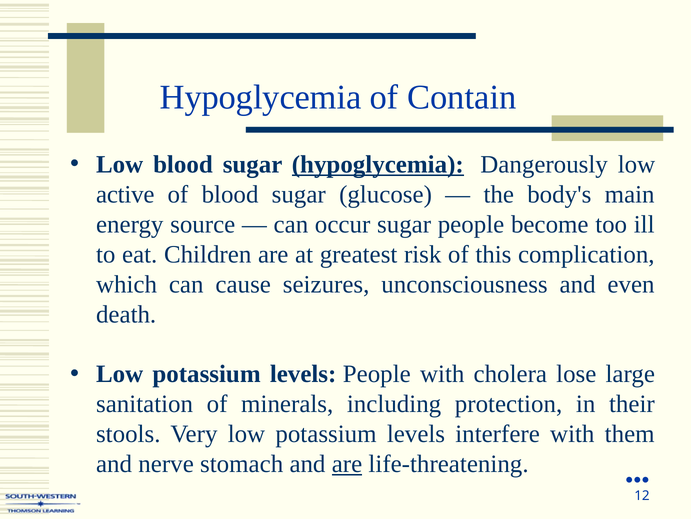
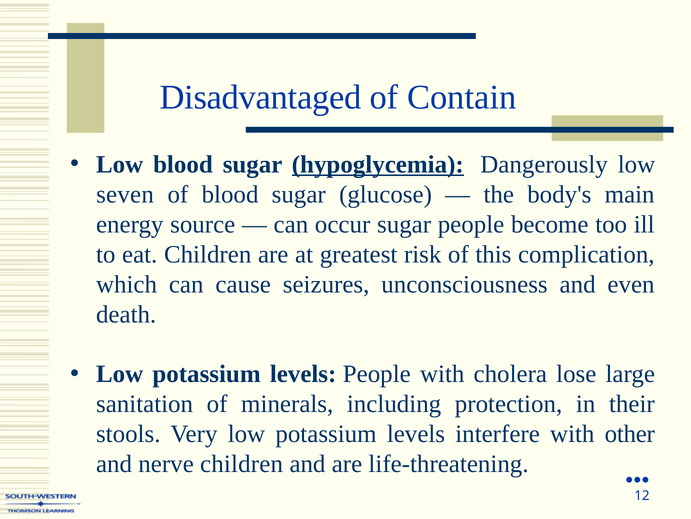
Hypoglycemia: Hypoglycemia -> Disadvantaged (261, 97)
active: active -> seven (125, 194)
them: them -> other (630, 434)
nerve stomach: stomach -> children (242, 463)
are underline: present -> none (347, 463)
